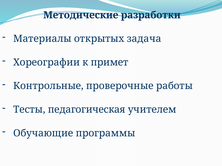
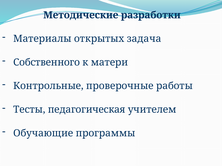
Хореографии: Хореографии -> Собственного (47, 62)
примет: примет -> матери (109, 62)
